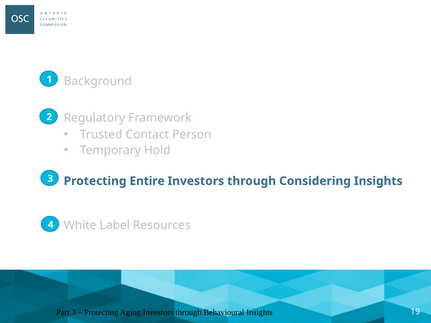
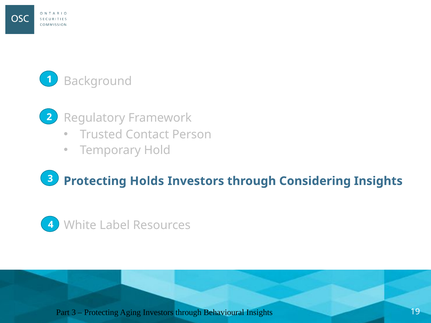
Entire: Entire -> Holds (147, 181)
